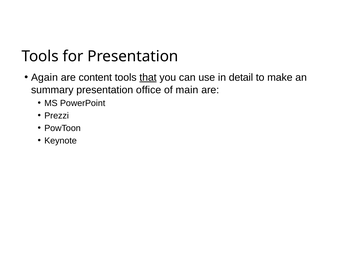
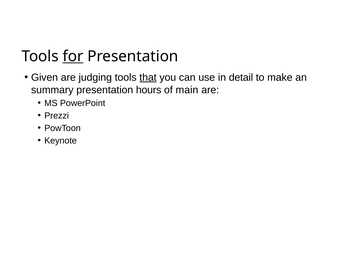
for underline: none -> present (73, 56)
Again: Again -> Given (45, 77)
content: content -> judging (95, 77)
office: office -> hours (149, 90)
